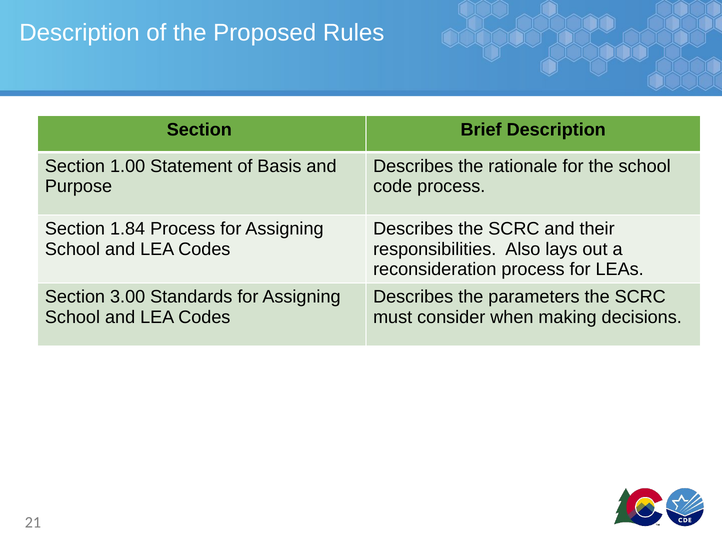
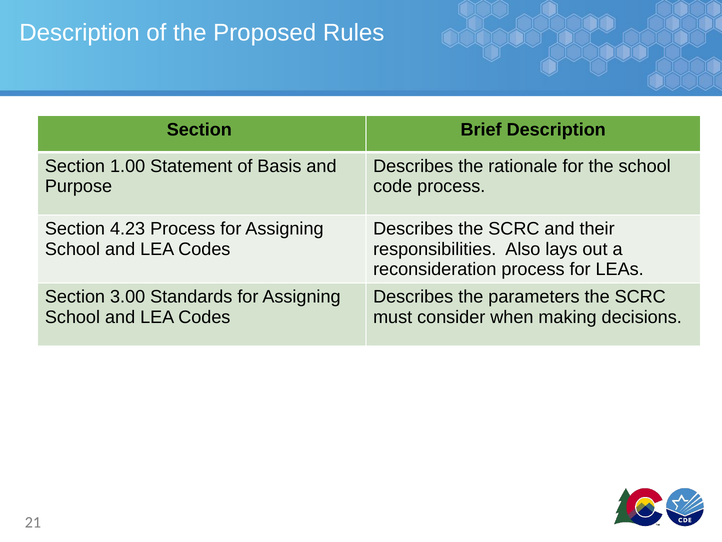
1.84: 1.84 -> 4.23 (128, 229)
